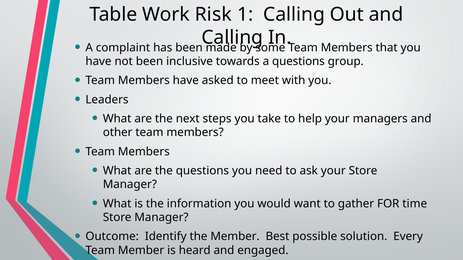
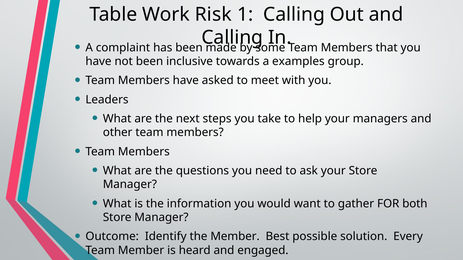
a questions: questions -> examples (298, 62)
time: time -> both (415, 204)
